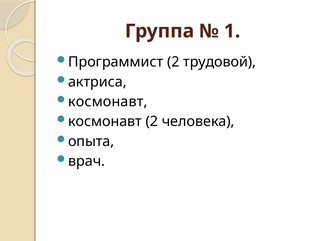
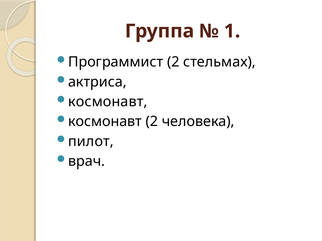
трудовой: трудовой -> стельмах (219, 62)
опыта: опыта -> пилот (91, 142)
